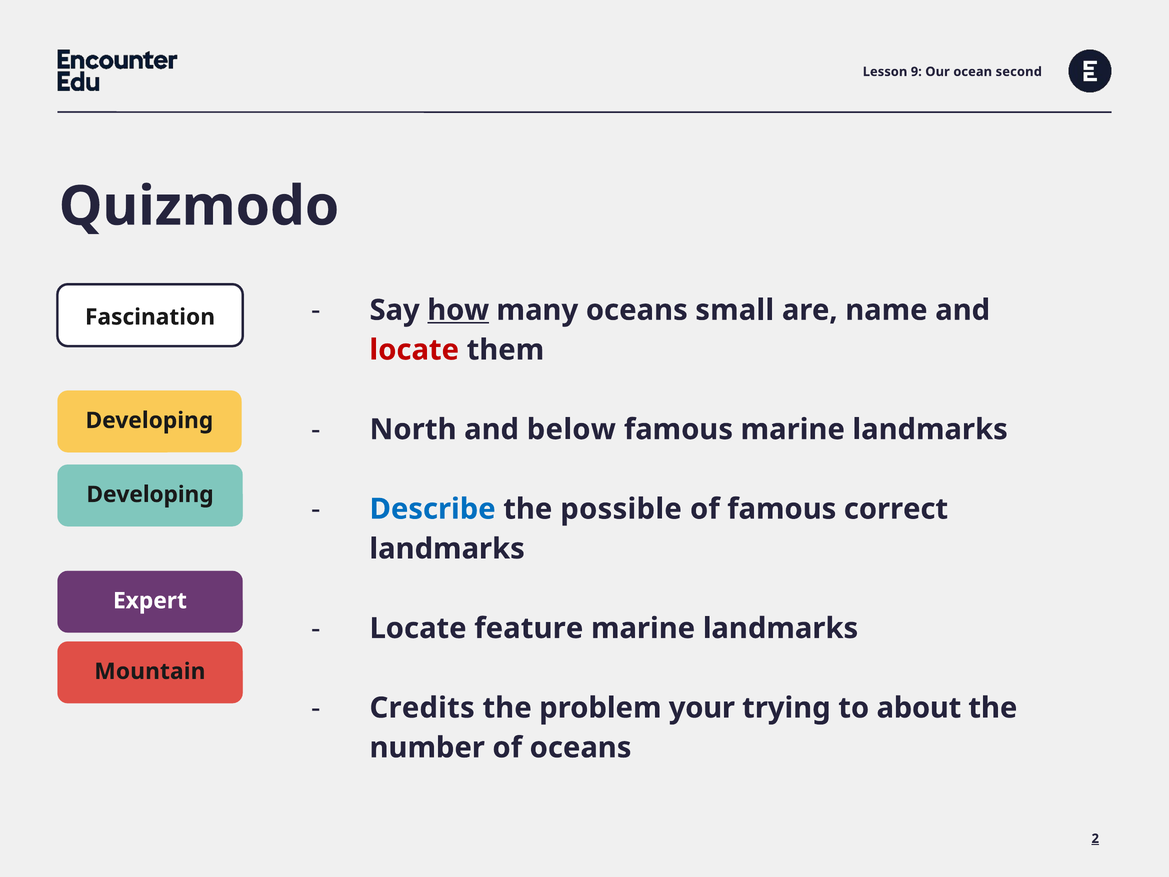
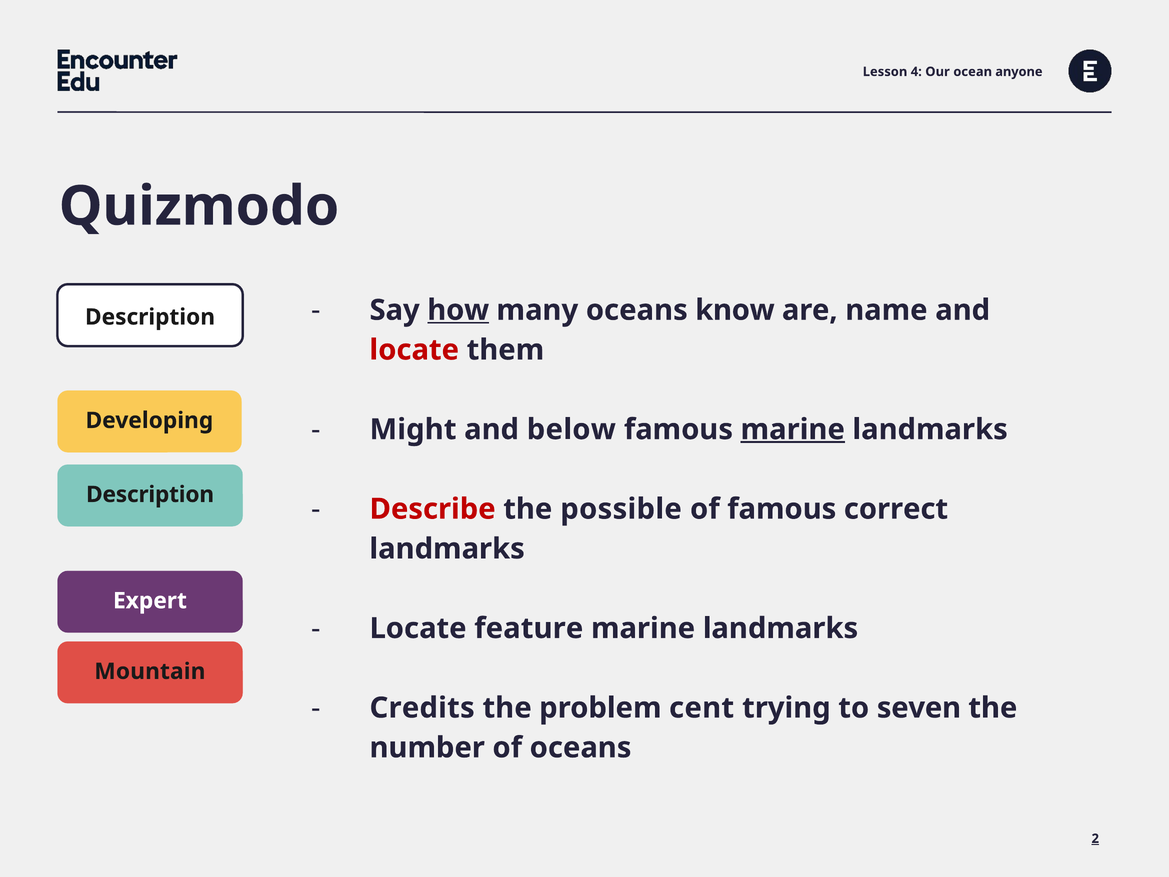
9: 9 -> 4 (916, 72)
second: second -> anyone (1019, 72)
small: small -> know (735, 310)
Fascination: Fascination -> Description (150, 317)
North: North -> Might (413, 429)
marine underline: none -> present (793, 429)
Developing: Developing -> Description (150, 494)
Describe colour: blue -> red (433, 509)
your: your -> cent (702, 708)
about: about -> seven (919, 708)
